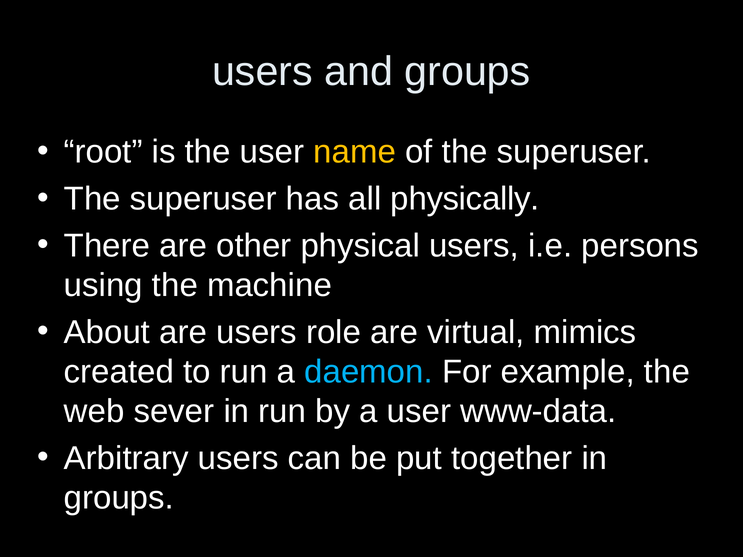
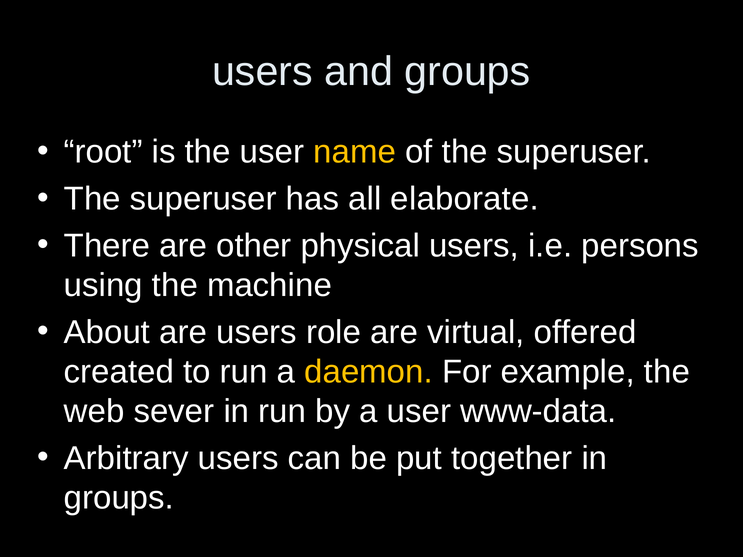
physically: physically -> elaborate (465, 199)
mimics: mimics -> offered (585, 332)
daemon colour: light blue -> yellow (369, 372)
